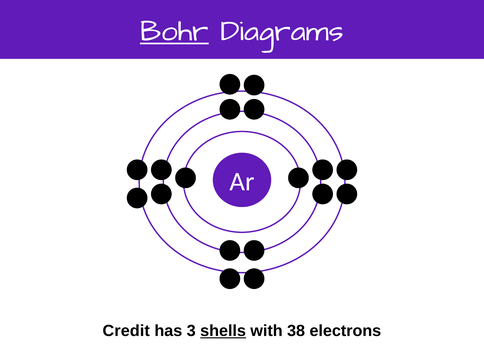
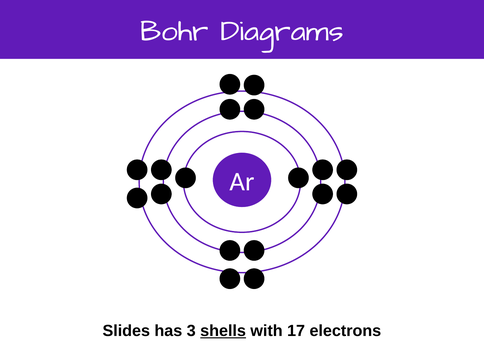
Bohr underline: present -> none (174, 31)
Credit: Credit -> Slides (126, 331)
38: 38 -> 17 (296, 331)
